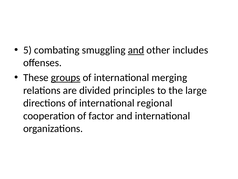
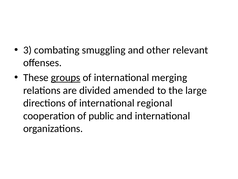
5: 5 -> 3 (27, 50)
and underline: present -> none (136, 50)
includes: includes -> relevant (190, 50)
principles: principles -> amended (134, 90)
factor: factor -> public (101, 116)
